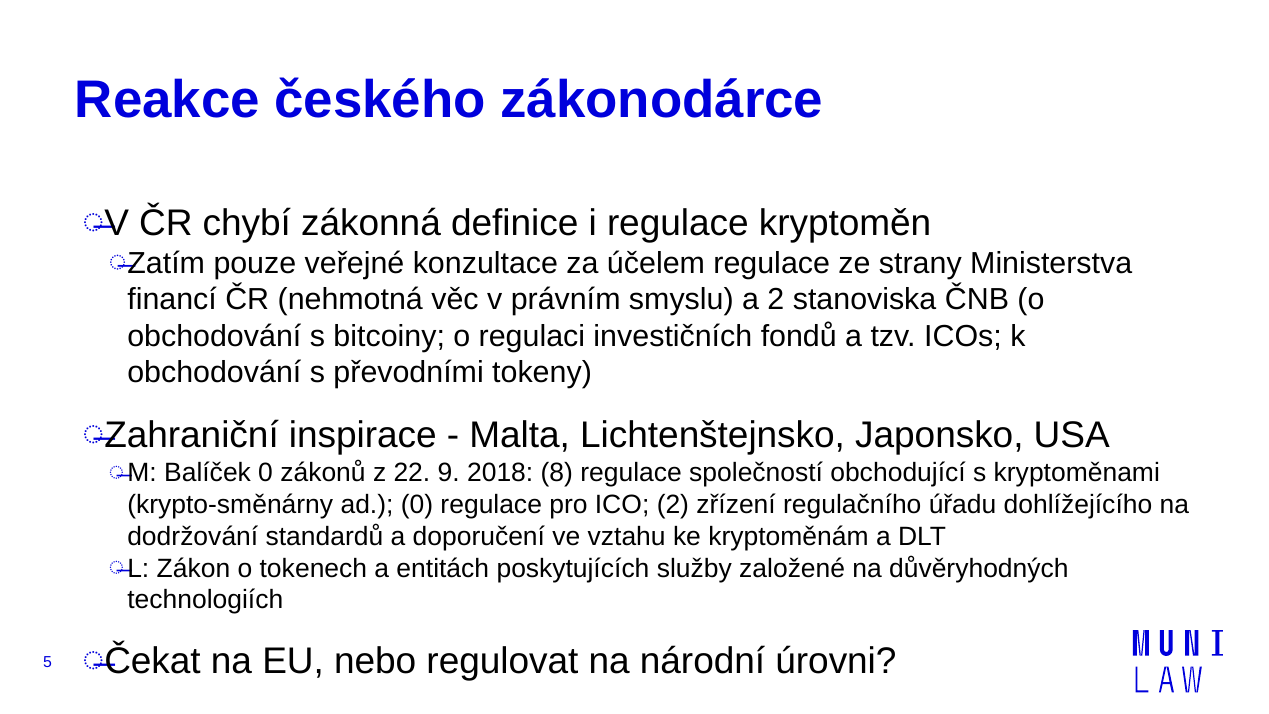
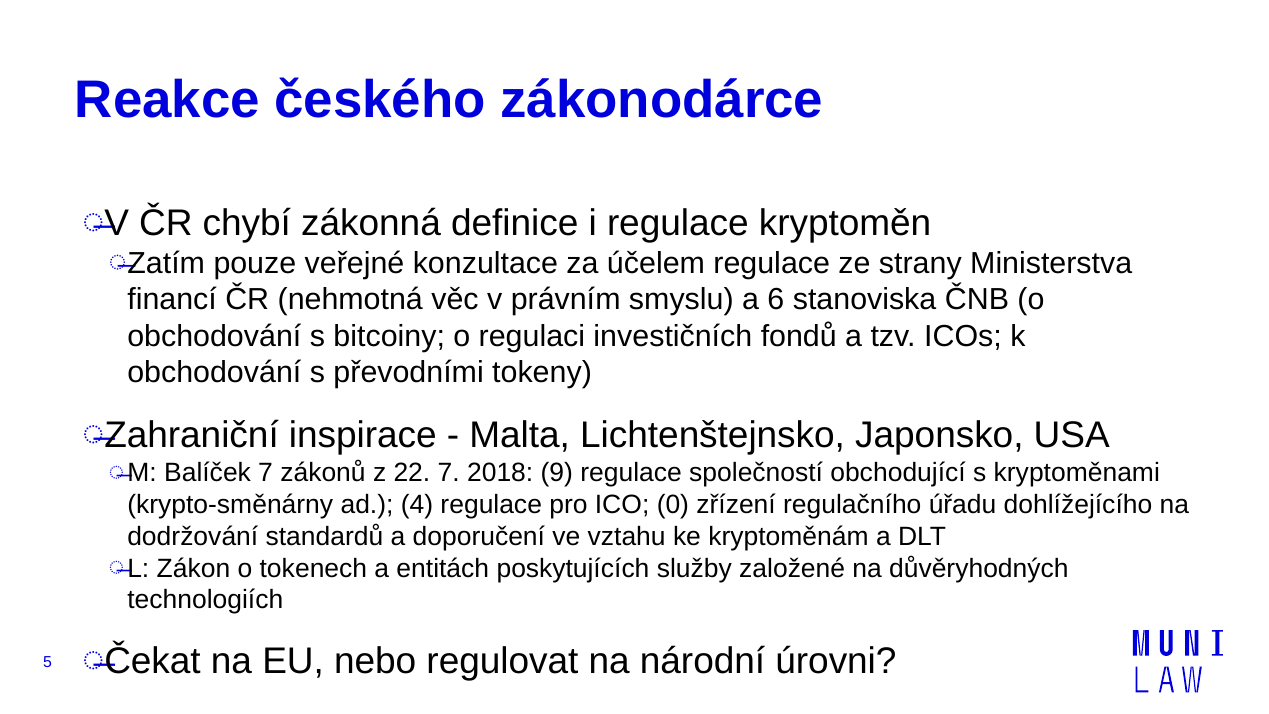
a 2: 2 -> 6 (776, 300)
Balíček 0: 0 -> 7 (266, 473)
22 9: 9 -> 7 (449, 473)
8: 8 -> 9 (557, 473)
ad 0: 0 -> 4 (417, 505)
ICO 2: 2 -> 0 (673, 505)
